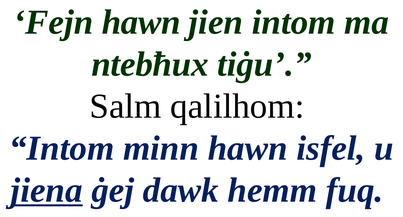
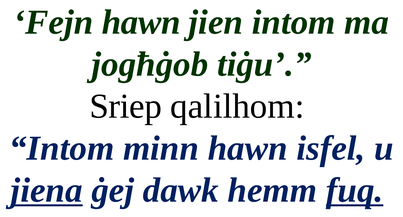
ntebħux: ntebħux -> jogħġob (150, 64)
Salm: Salm -> Sriep (126, 107)
fuq underline: none -> present (355, 191)
